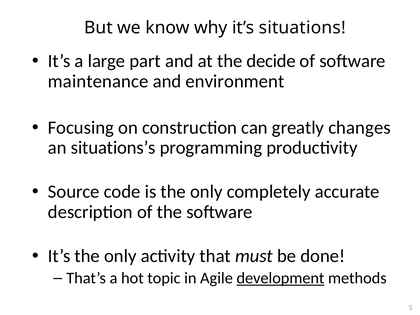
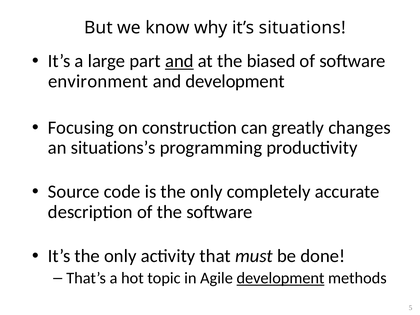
and underline: none -> present (179, 61)
decide: decide -> biased (271, 61)
maintenance: maintenance -> environment (98, 81)
and environment: environment -> development (235, 81)
